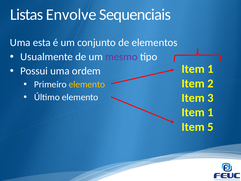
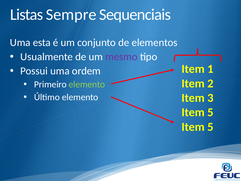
Envolve: Envolve -> Sempre (71, 15)
elemento colour: yellow -> light green (87, 84)
1: 1 -> 5 (210, 112)
